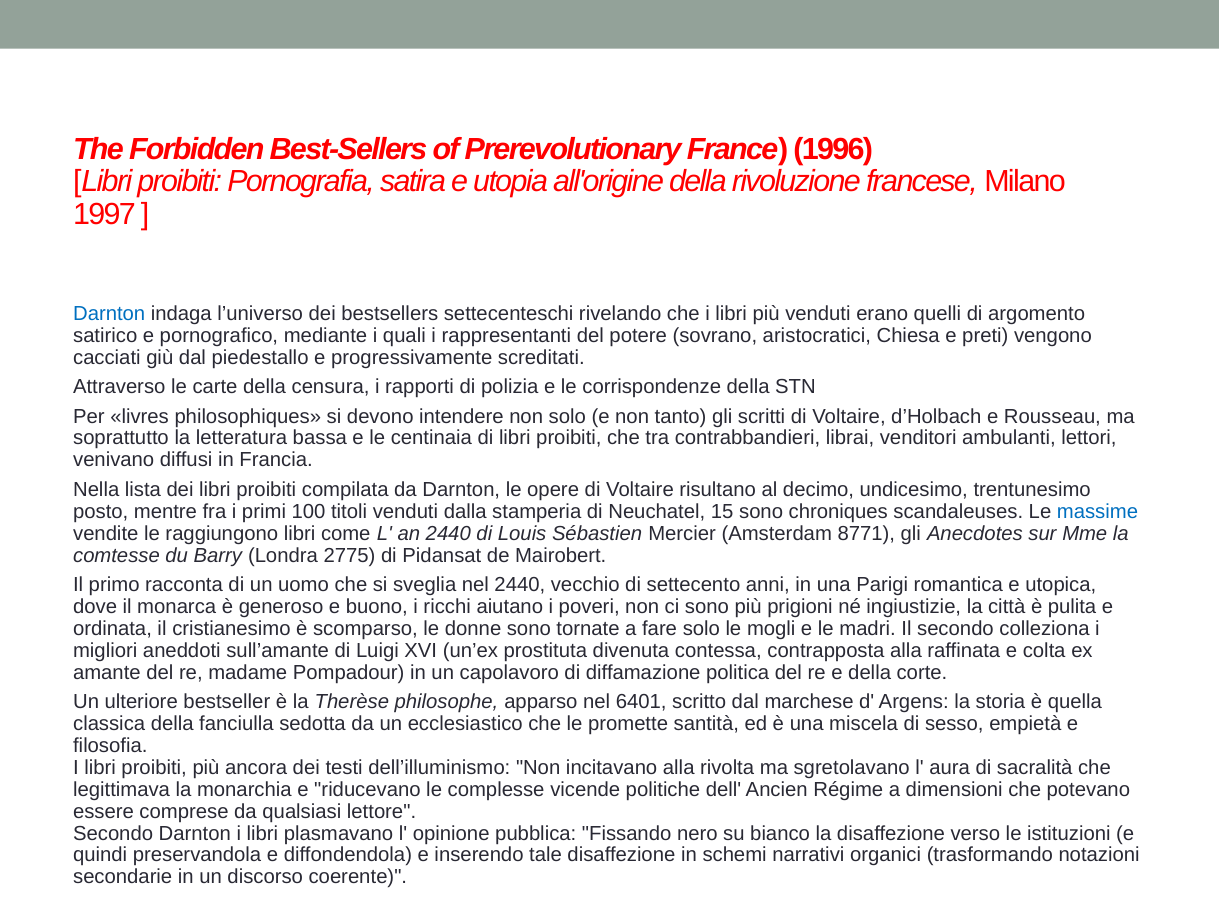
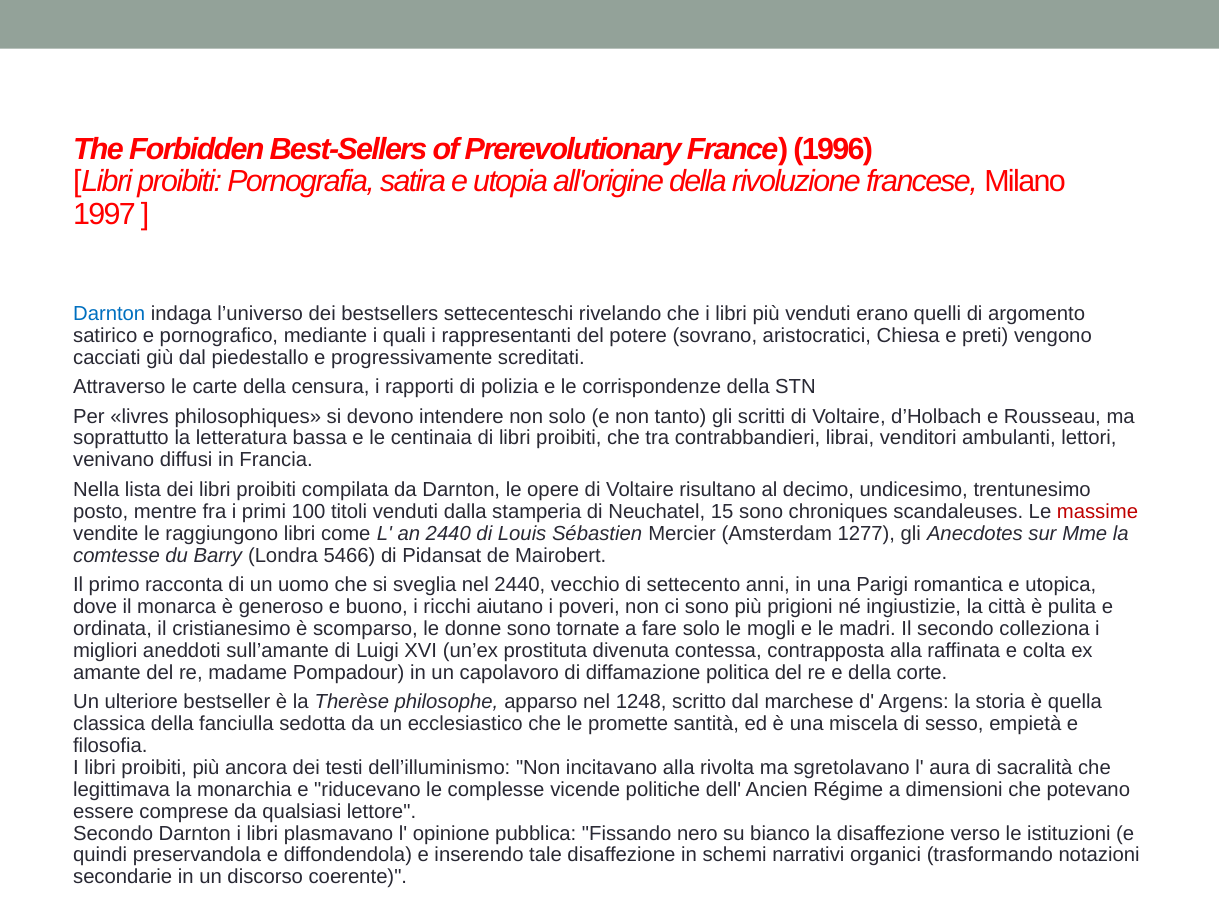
massime colour: blue -> red (1097, 511)
8771: 8771 -> 1277 (866, 533)
2775: 2775 -> 5466 (349, 555)
6401: 6401 -> 1248 (641, 701)
